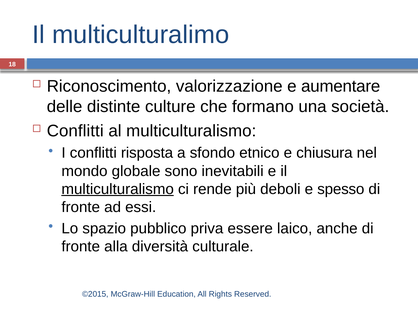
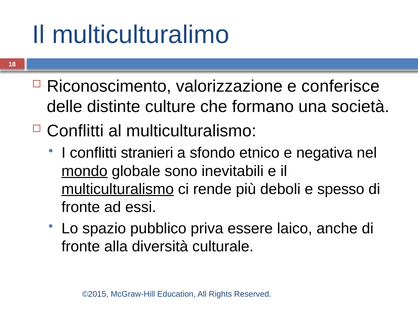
aumentare: aumentare -> conferisce (341, 87)
risposta: risposta -> stranieri (147, 153)
chiusura: chiusura -> negativa (324, 153)
mondo underline: none -> present (84, 171)
